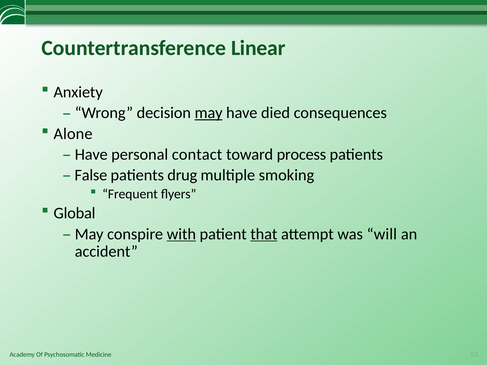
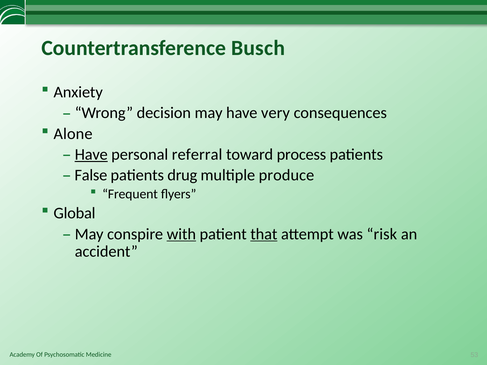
Linear: Linear -> Busch (258, 48)
may underline: present -> none (209, 113)
died: died -> very (275, 113)
Have underline: none -> present (91, 155)
contact: contact -> referral (197, 155)
smoking: smoking -> produce (286, 175)
will: will -> risk (382, 234)
